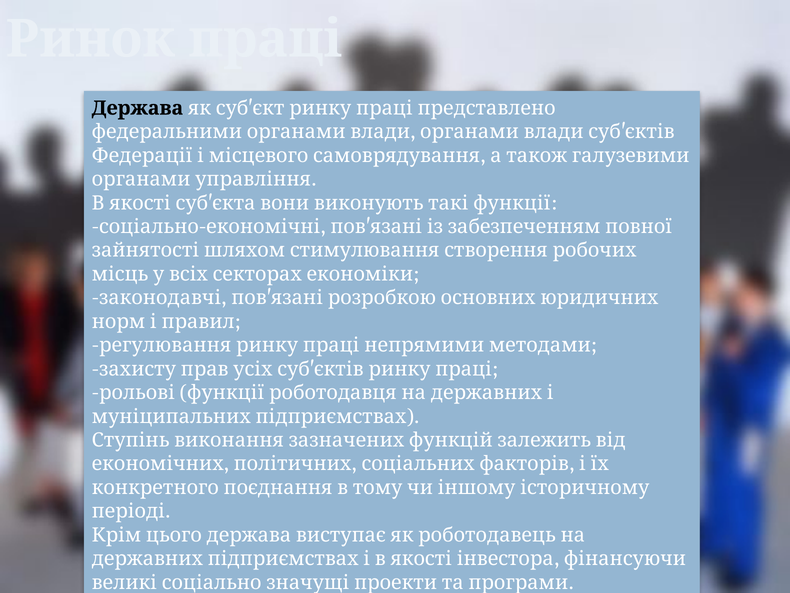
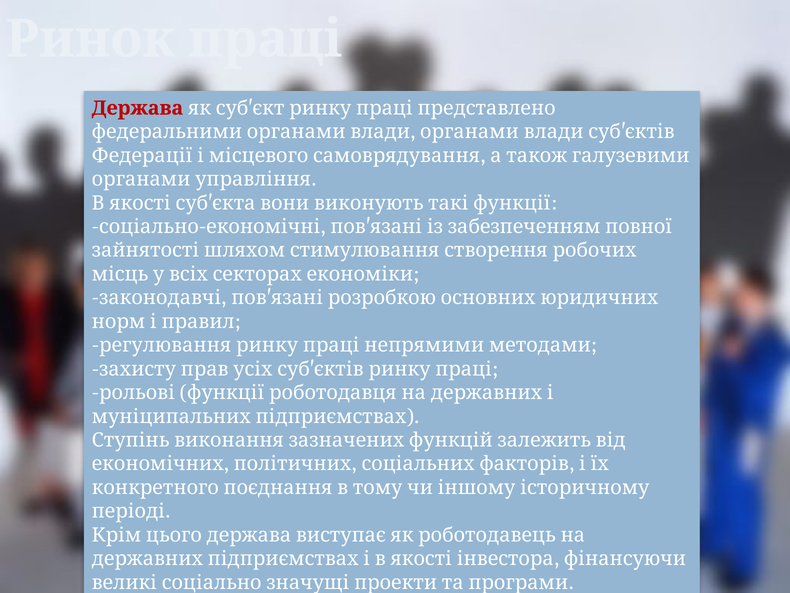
Держава colour: black -> red (137, 108)
